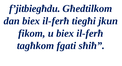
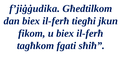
f’jitbiegħdu: f’jitbiegħdu -> f’jiġġudika (35, 9)
